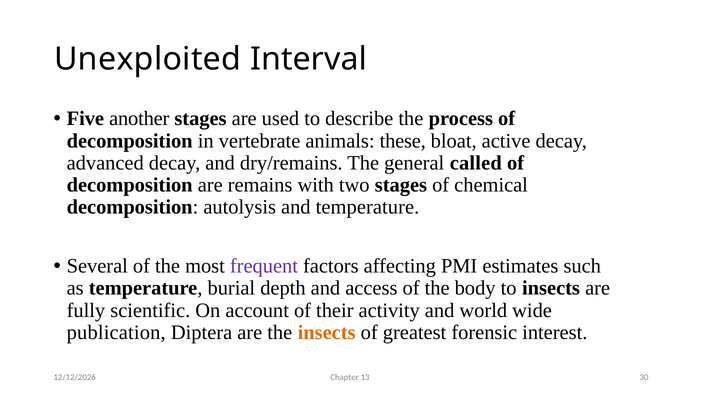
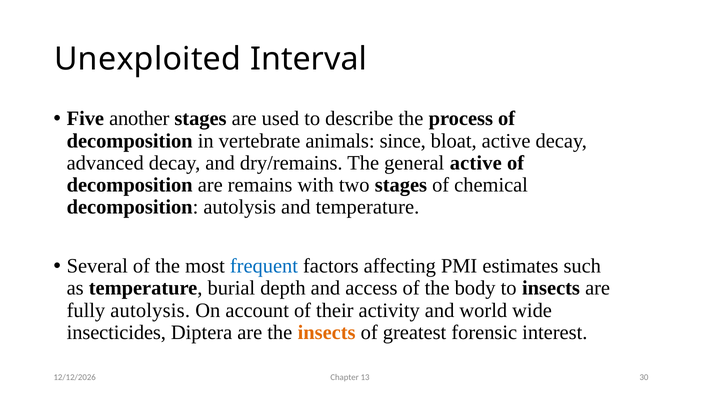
these: these -> since (403, 141)
general called: called -> active (476, 163)
frequent colour: purple -> blue (264, 266)
fully scientific: scientific -> autolysis (150, 310)
publication: publication -> insecticides (116, 332)
